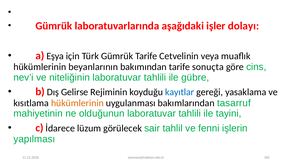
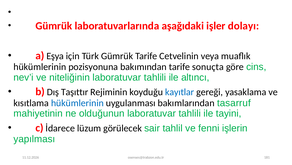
beyanlarının: beyanlarının -> pozisyonuna (93, 67)
gübre: gübre -> altıncı (195, 77)
Gelirse: Gelirse -> Taşıttır (75, 92)
hükümlerinin colour: orange -> blue (77, 103)
